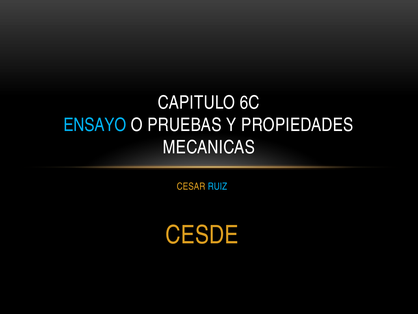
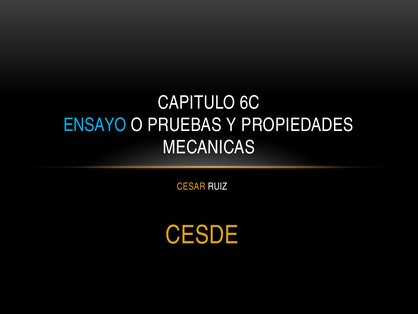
RUIZ colour: light blue -> white (217, 186)
